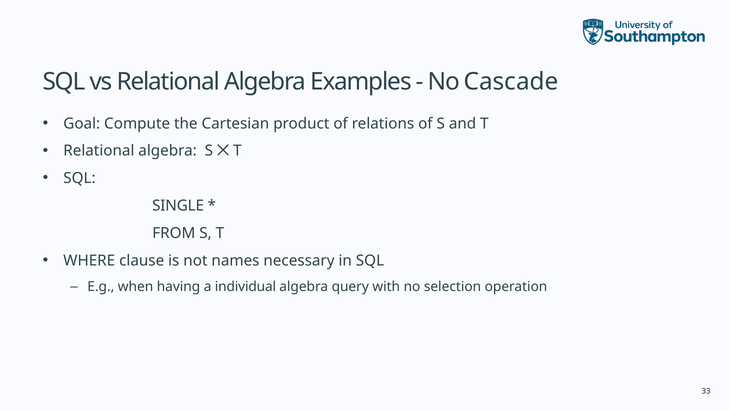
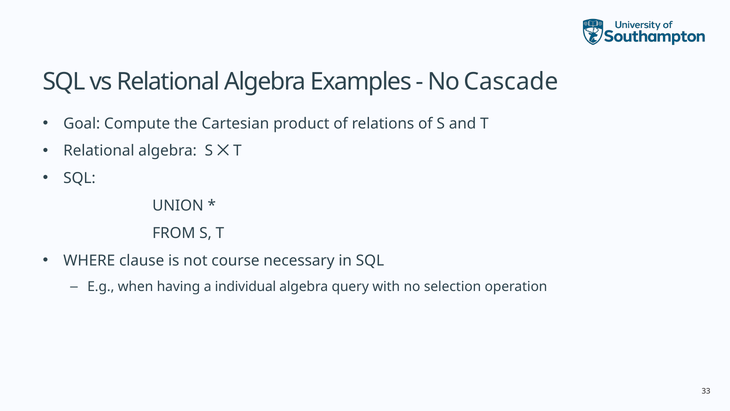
SINGLE: SINGLE -> UNION (178, 206)
names: names -> course (236, 260)
